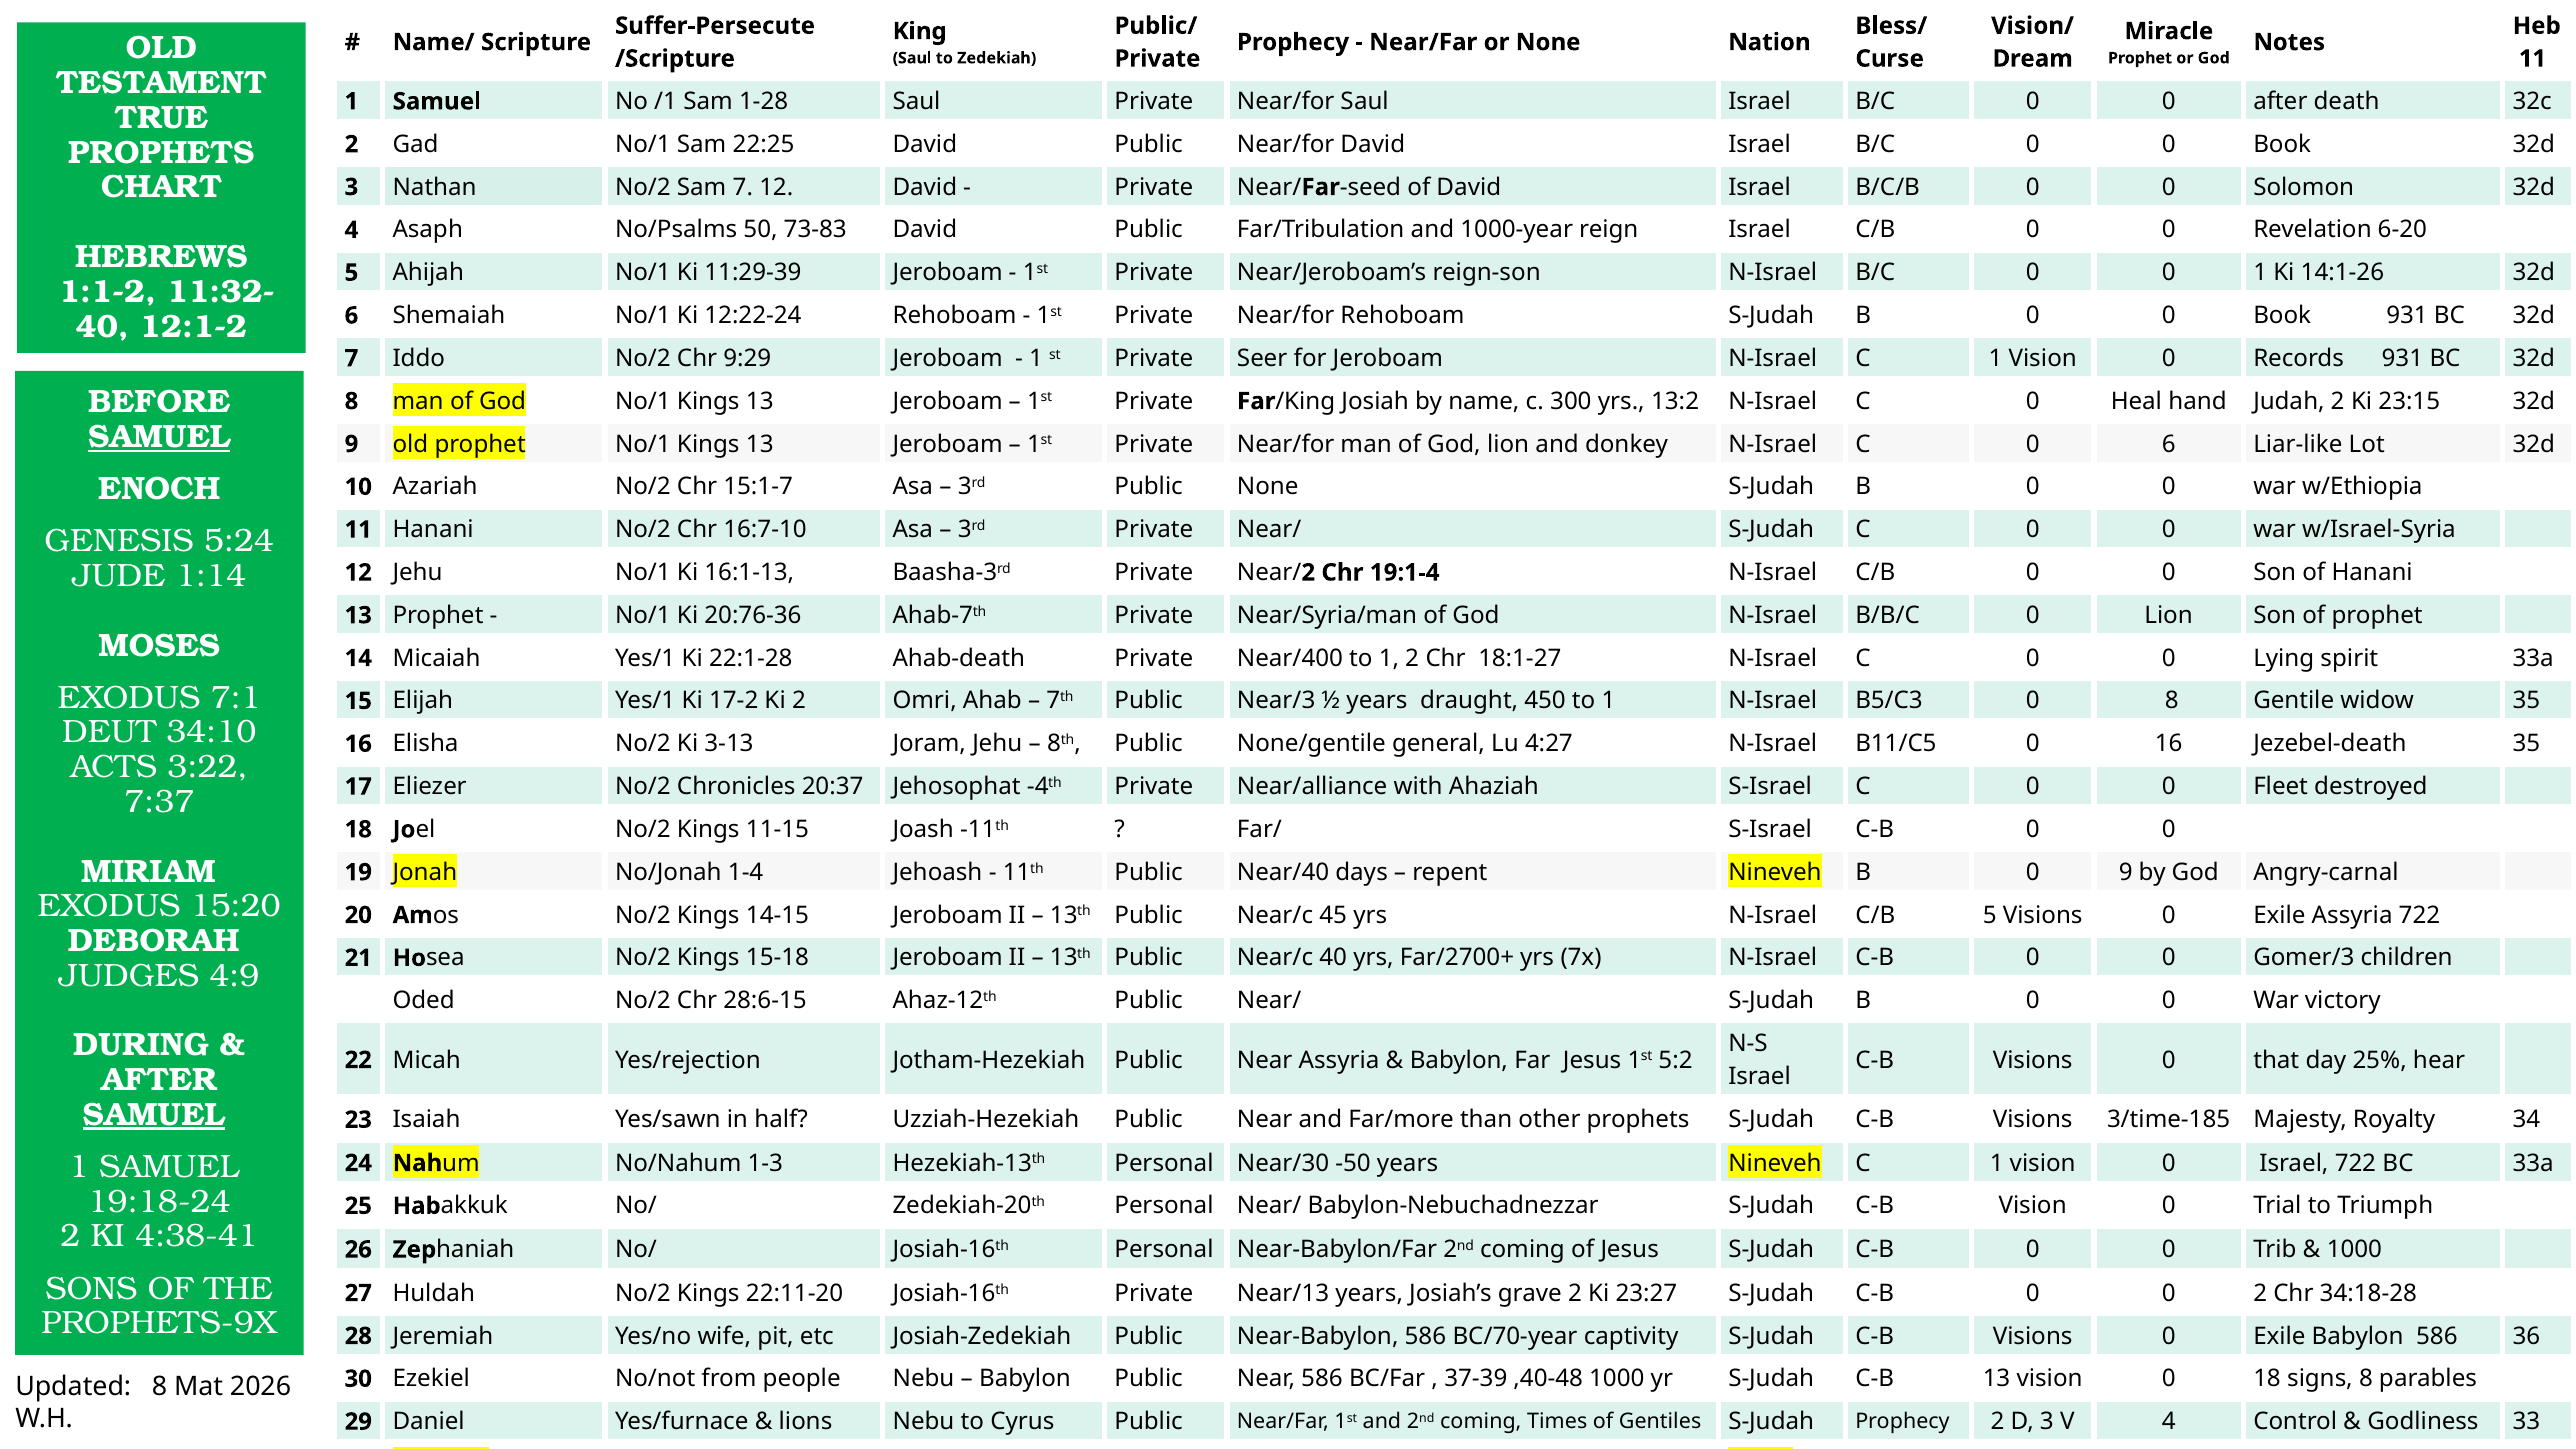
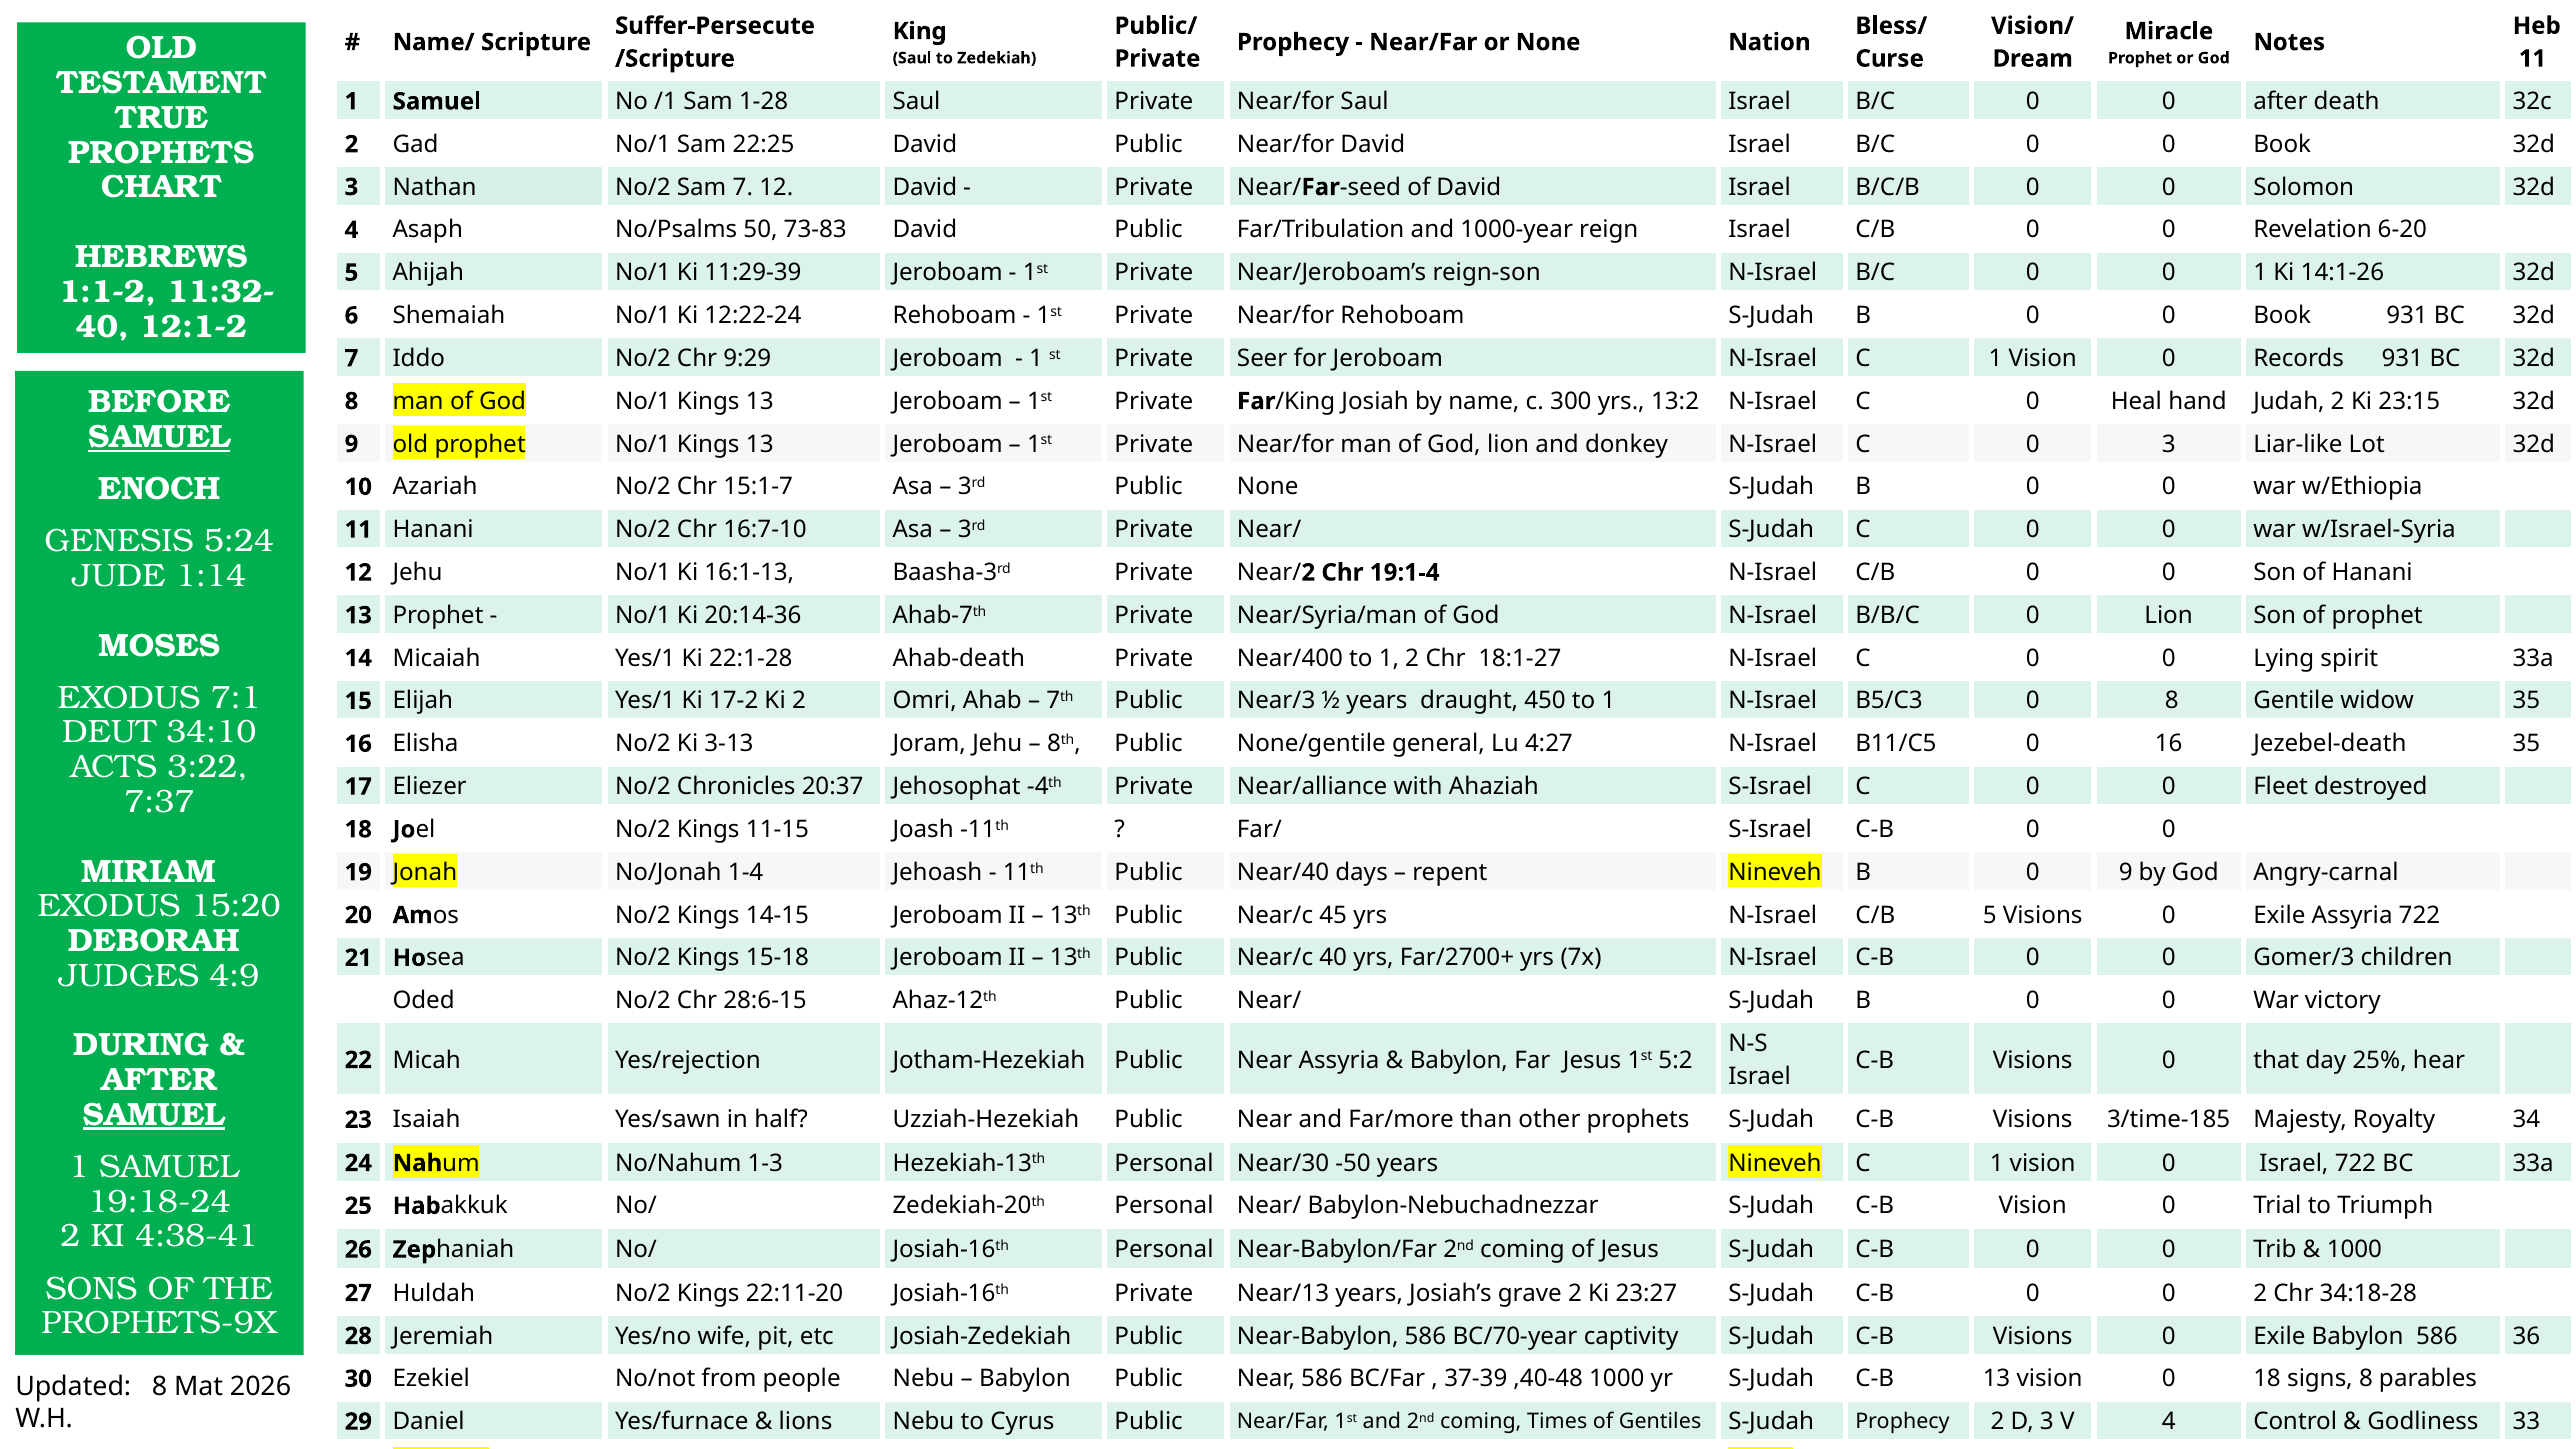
0 6: 6 -> 3 (2169, 444)
20:76-36: 20:76-36 -> 20:14-36 (753, 615)
